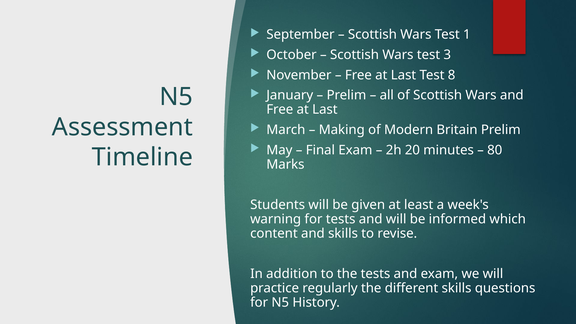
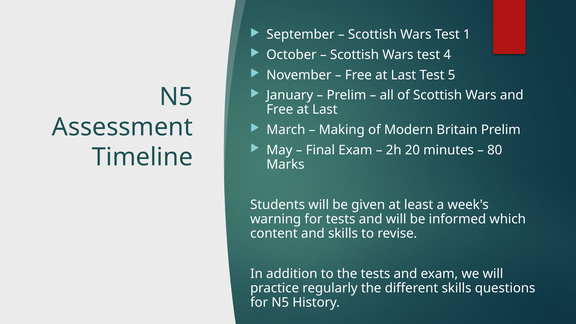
3: 3 -> 4 (447, 55)
8: 8 -> 5 (452, 75)
